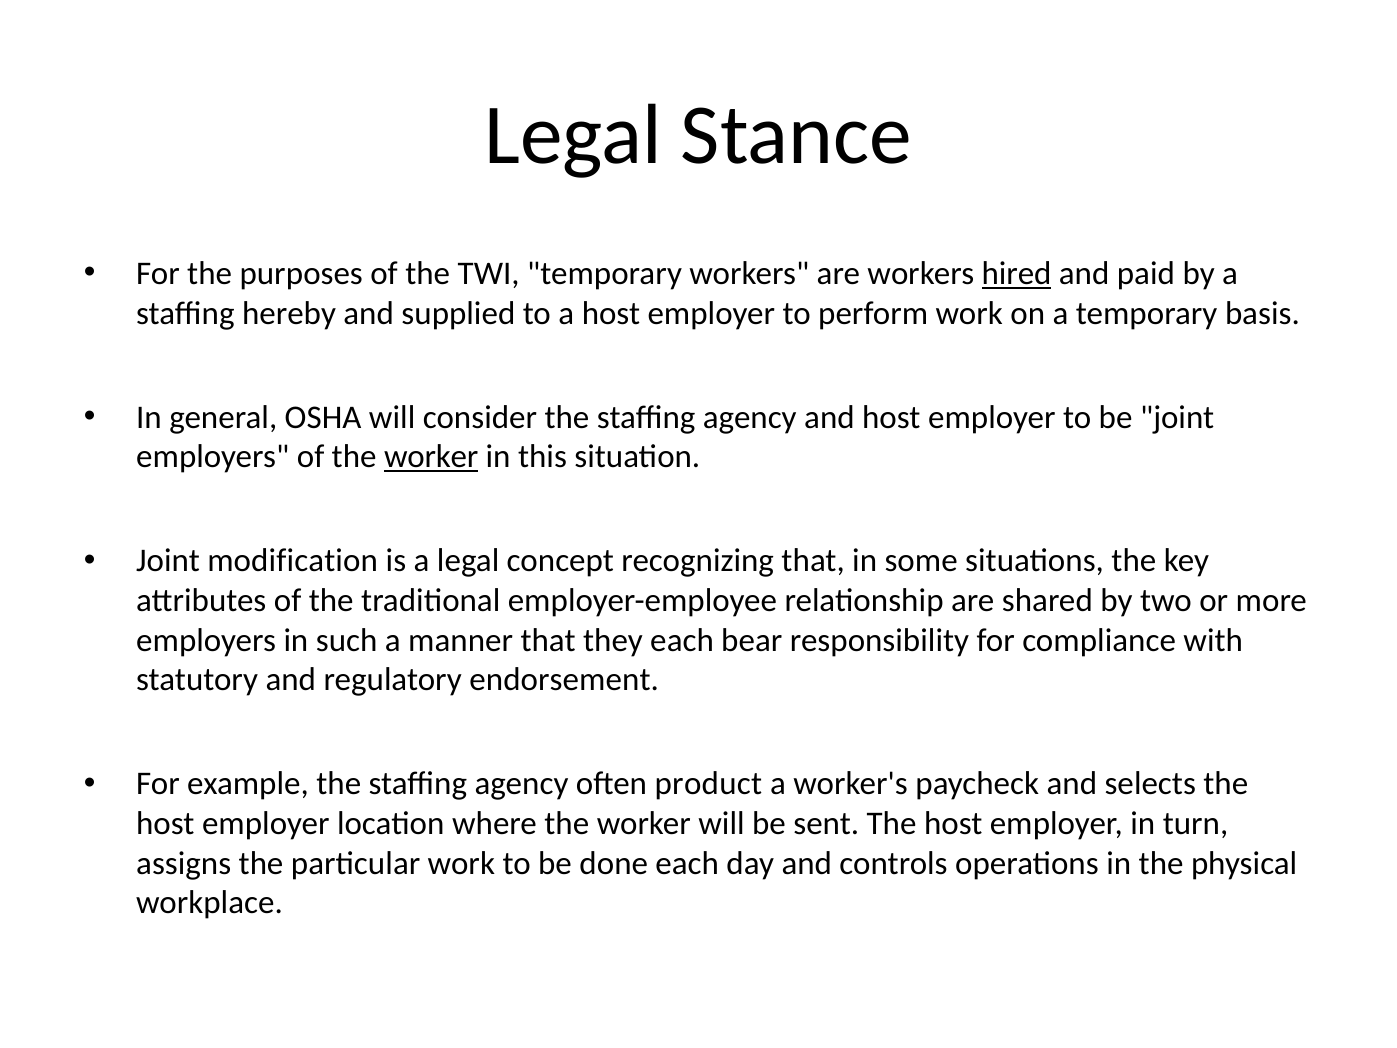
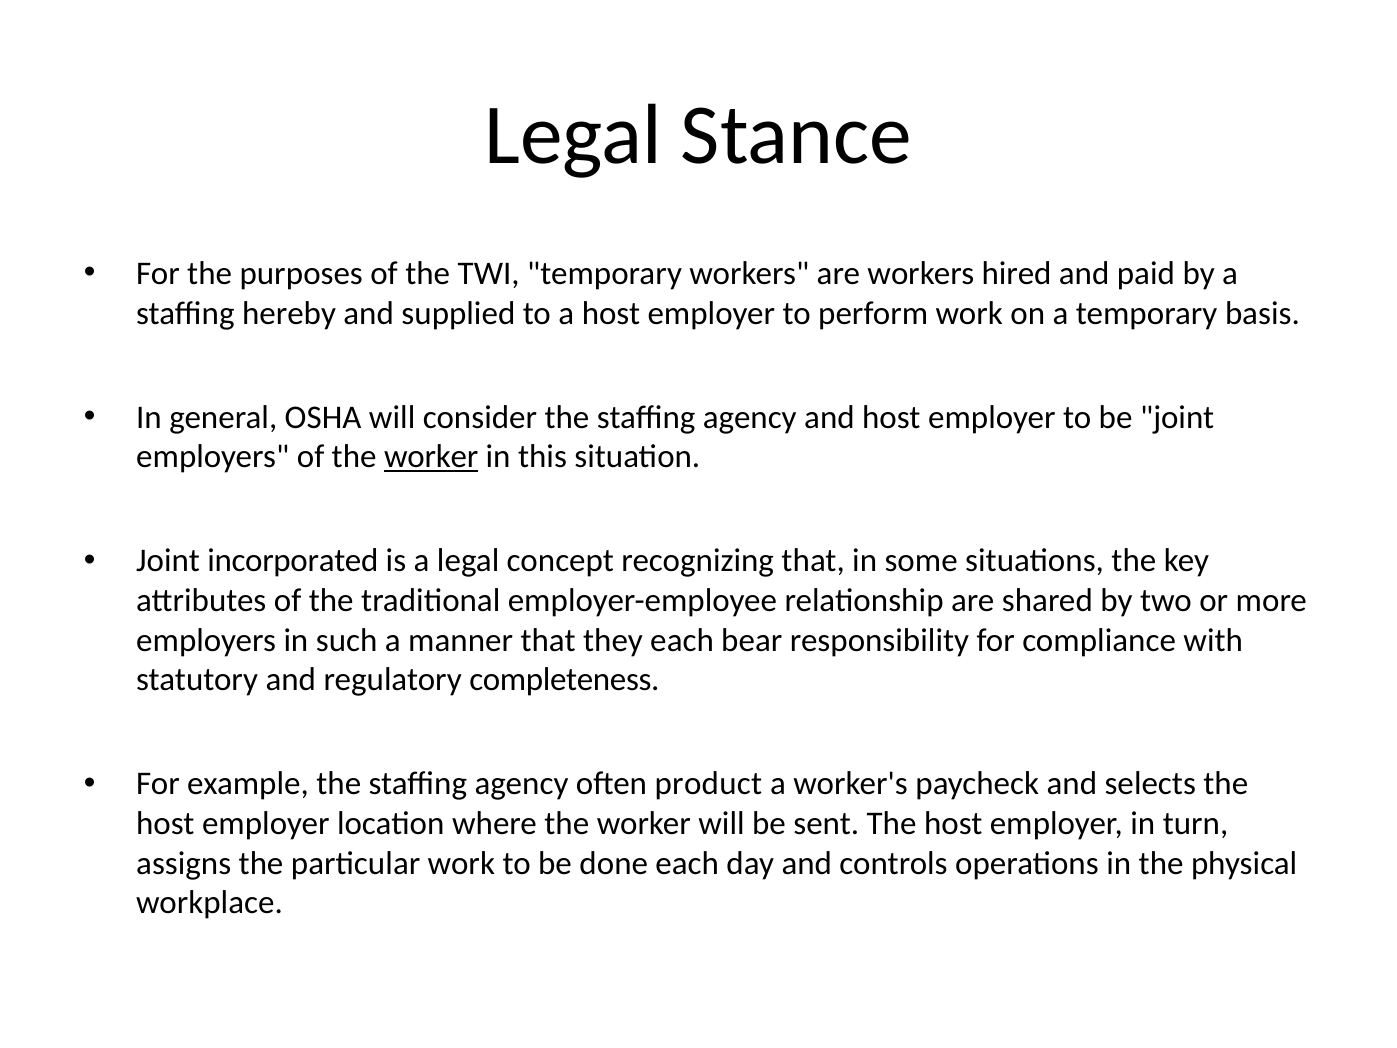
hired underline: present -> none (1017, 274)
modification: modification -> incorporated (293, 561)
endorsement: endorsement -> completeness (564, 680)
